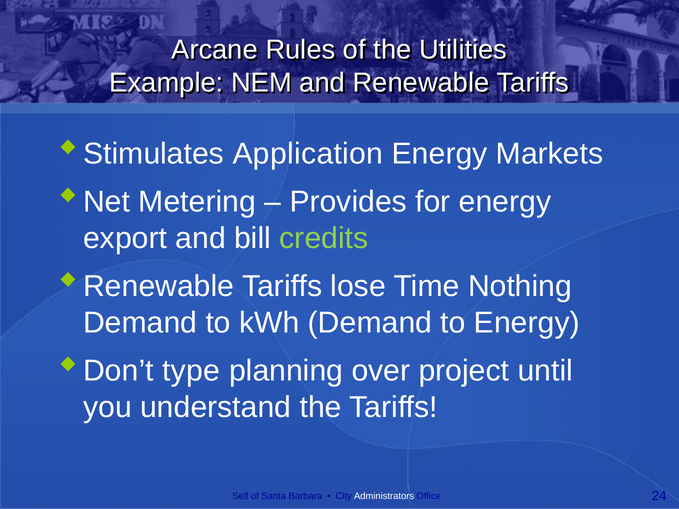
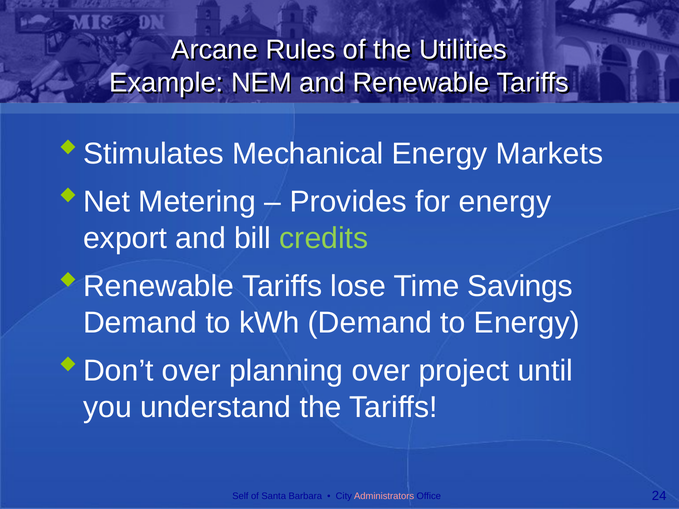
Application: Application -> Mechanical (308, 154)
Nothing: Nothing -> Savings (520, 287)
Don’t type: type -> over (191, 371)
Administrators colour: white -> pink (384, 496)
